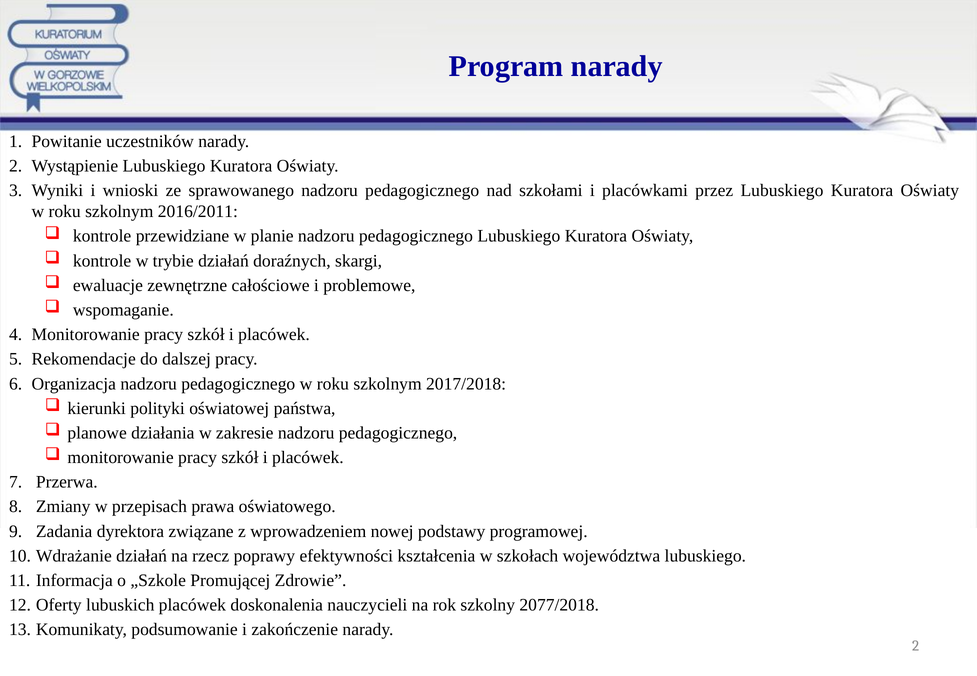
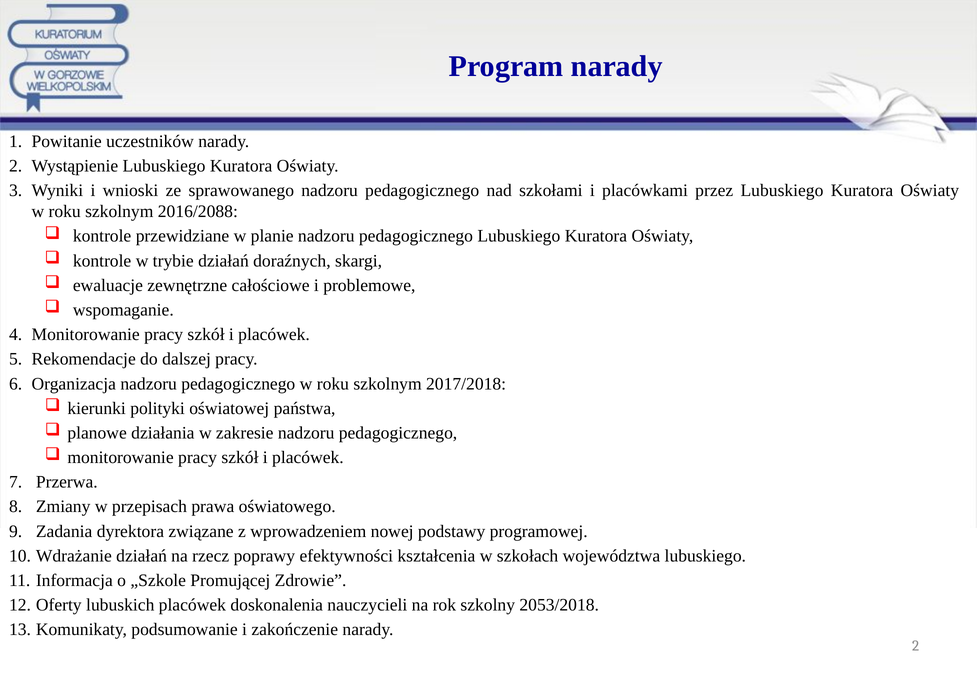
2016/2011: 2016/2011 -> 2016/2088 (198, 212)
2077/2018: 2077/2018 -> 2053/2018 (559, 605)
